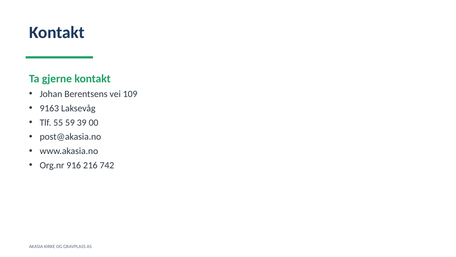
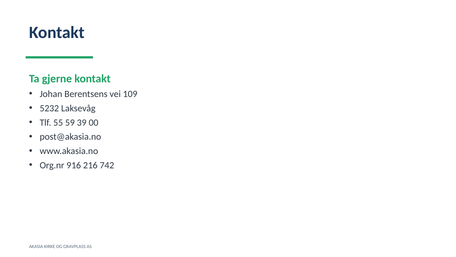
9163: 9163 -> 5232 (49, 108)
